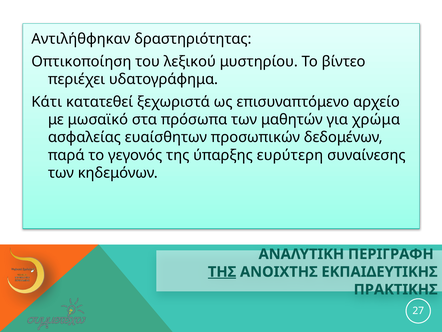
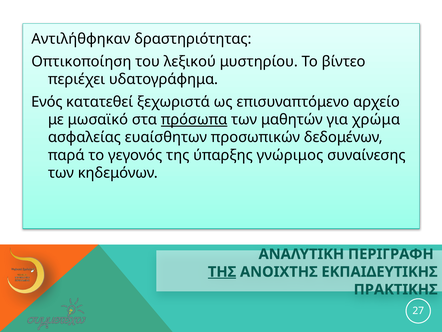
Κάτι: Κάτι -> Ενός (47, 102)
πρόσωπα underline: none -> present (194, 120)
ευρύτερη: ευρύτερη -> γνώριμος (290, 155)
